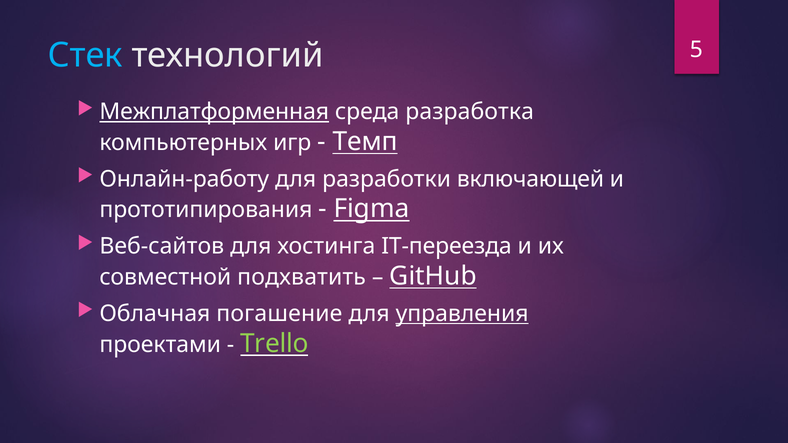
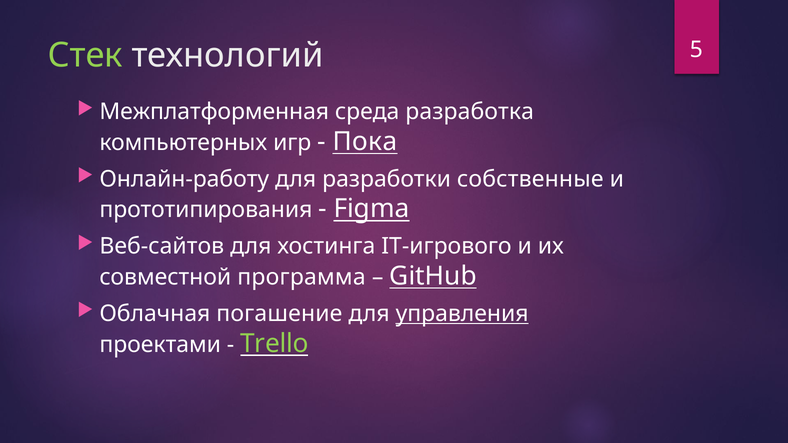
Стек colour: light blue -> light green (85, 55)
Межплатформенная underline: present -> none (214, 112)
Темп: Темп -> Пока (365, 142)
включающей: включающей -> собственные (530, 179)
IT-переезда: IT-переезда -> IT-игрового (446, 246)
подхватить: подхватить -> программа (301, 277)
